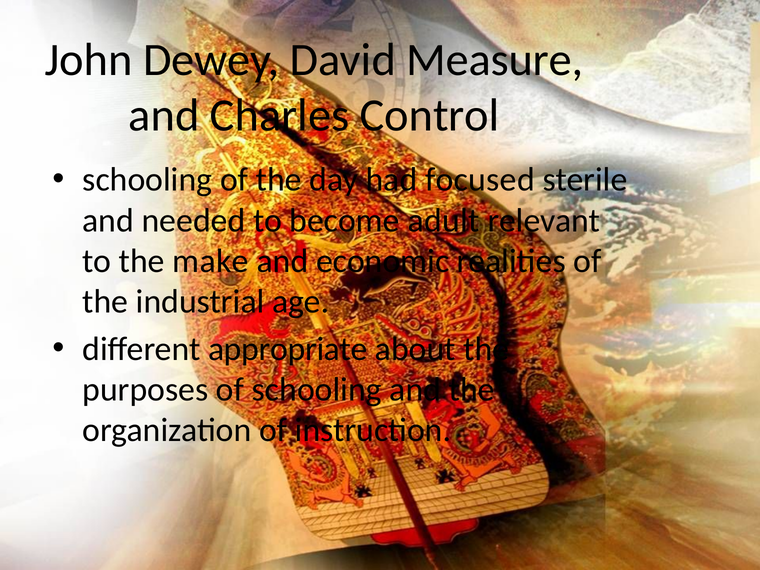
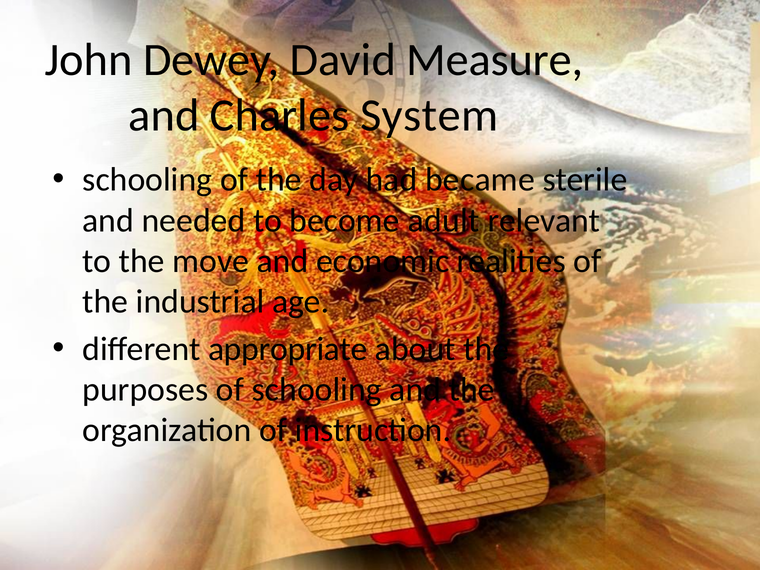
Control: Control -> System (429, 116)
focused: focused -> became (480, 180)
make: make -> move (211, 261)
